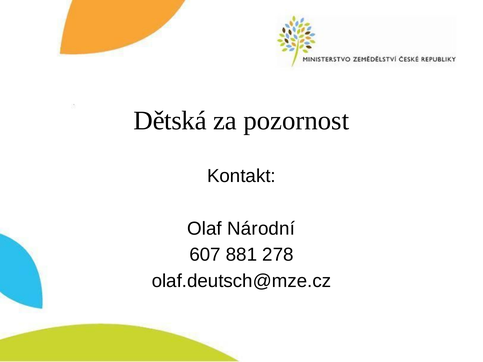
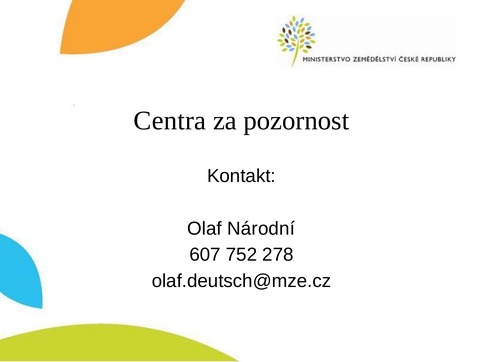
Dětská: Dětská -> Centra (170, 121)
881: 881 -> 752 (241, 255)
